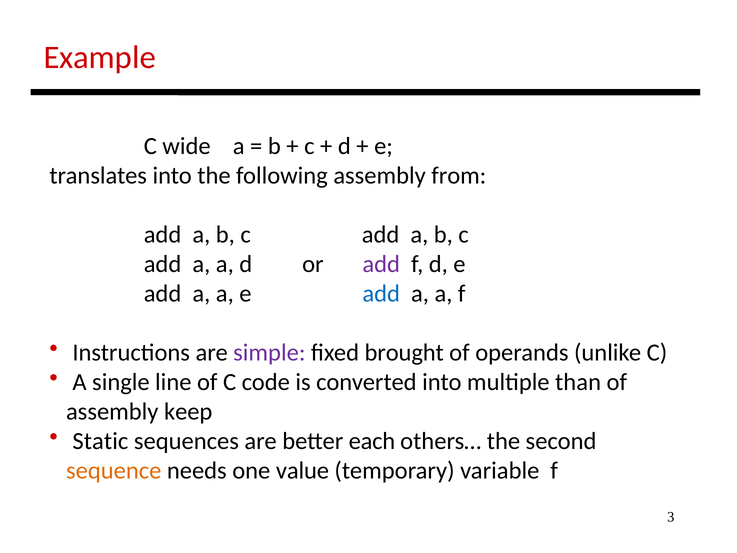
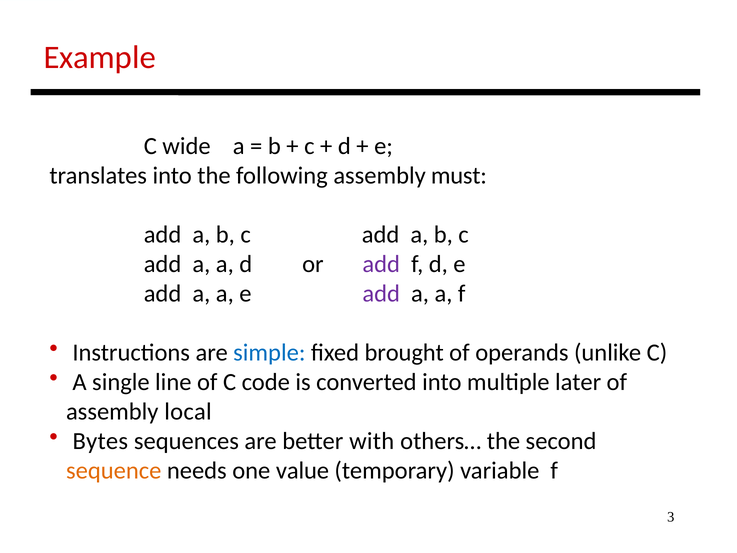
from: from -> must (459, 176)
add colour: blue -> purple (381, 294)
simple colour: purple -> blue (269, 352)
than: than -> later (578, 382)
keep: keep -> local (188, 411)
Static: Static -> Bytes (100, 441)
each: each -> with (372, 441)
